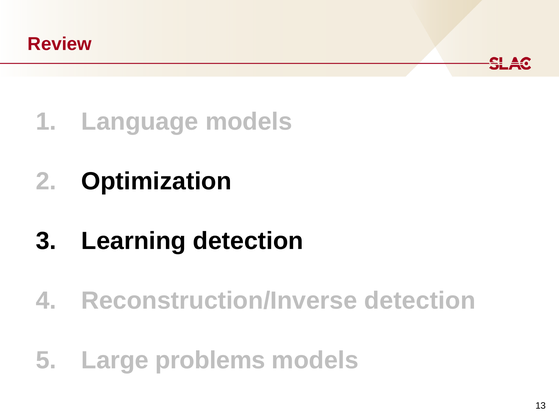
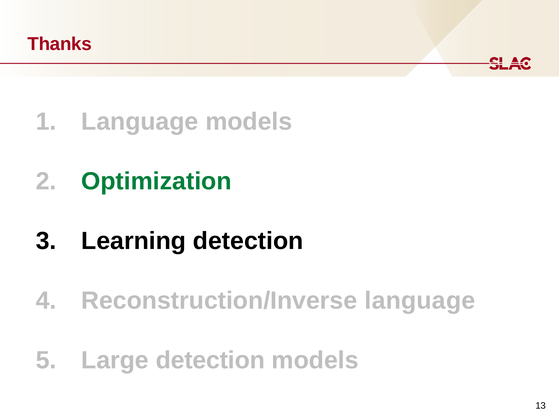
Review: Review -> Thanks (60, 44)
Optimization colour: black -> green (156, 182)
Reconstruction/Inverse detection: detection -> language (420, 301)
Large problems: problems -> detection (210, 360)
